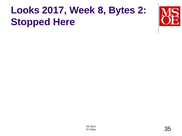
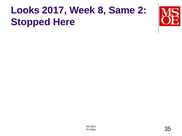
Bytes: Bytes -> Same (122, 10)
